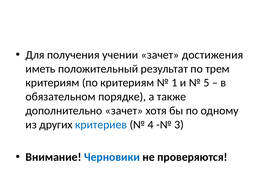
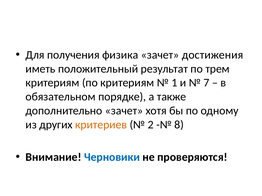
учении: учении -> физика (120, 55)
5: 5 -> 7 (206, 83)
критериев colour: blue -> orange (101, 125)
4: 4 -> 2 (151, 125)
3: 3 -> 8 (179, 125)
